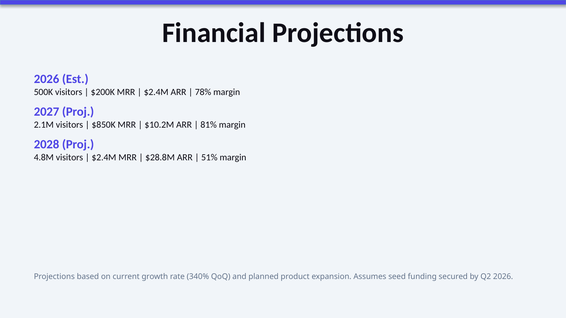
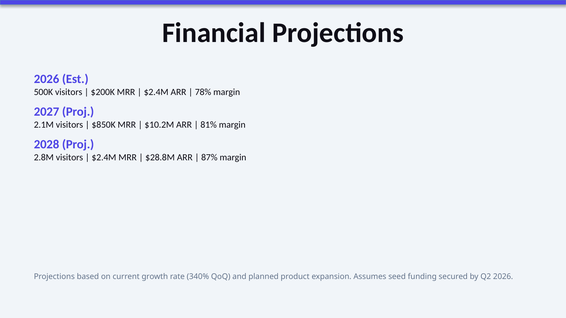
4.8M: 4.8M -> 2.8M (44, 157)
51%: 51% -> 87% (209, 157)
